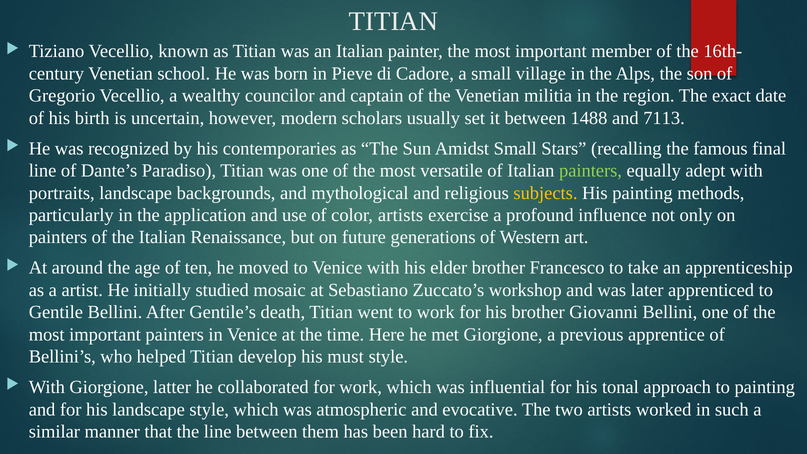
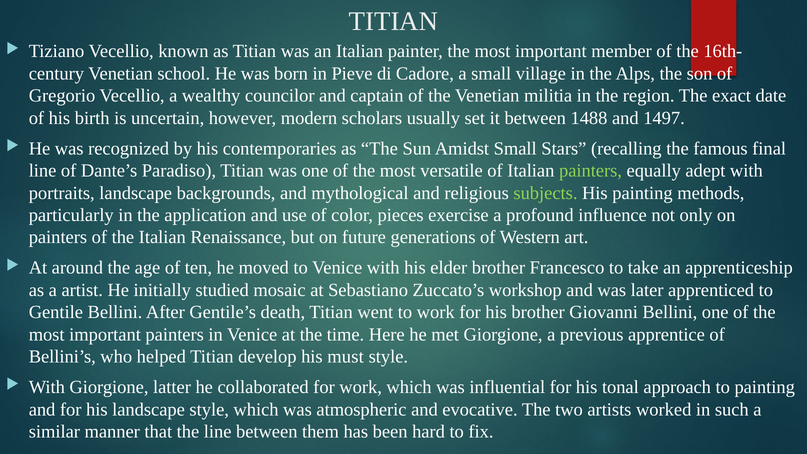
7113: 7113 -> 1497 (664, 118)
subjects colour: yellow -> light green (545, 193)
color artists: artists -> pieces (401, 215)
